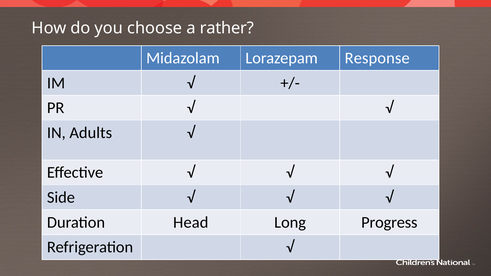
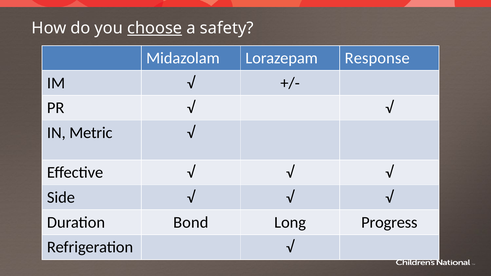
choose underline: none -> present (155, 28)
rather: rather -> safety (227, 28)
Adults: Adults -> Metric (91, 133)
Head: Head -> Bond (191, 222)
